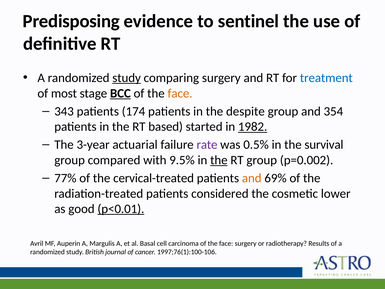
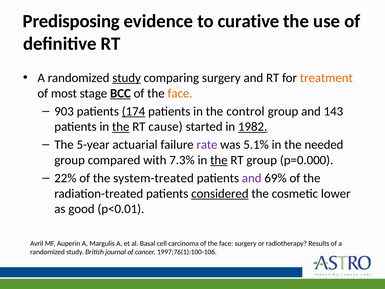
sentinel: sentinel -> curative (248, 21)
treatment colour: blue -> orange (326, 78)
343: 343 -> 903 (64, 111)
174 underline: none -> present (133, 111)
despite: despite -> control (245, 111)
354: 354 -> 143 (333, 111)
the underline: none -> present (121, 127)
based: based -> cause (165, 127)
3-year: 3-year -> 5-year (93, 145)
0.5%: 0.5% -> 5.1% (256, 145)
survival: survival -> needed (324, 145)
9.5%: 9.5% -> 7.3% (182, 160)
p=0.002: p=0.002 -> p=0.000 (307, 160)
77%: 77% -> 22% (65, 178)
cervical-treated: cervical-treated -> system-treated (154, 178)
and colour: orange -> purple (252, 178)
considered underline: none -> present (220, 193)
p<0.01 underline: present -> none (121, 209)
